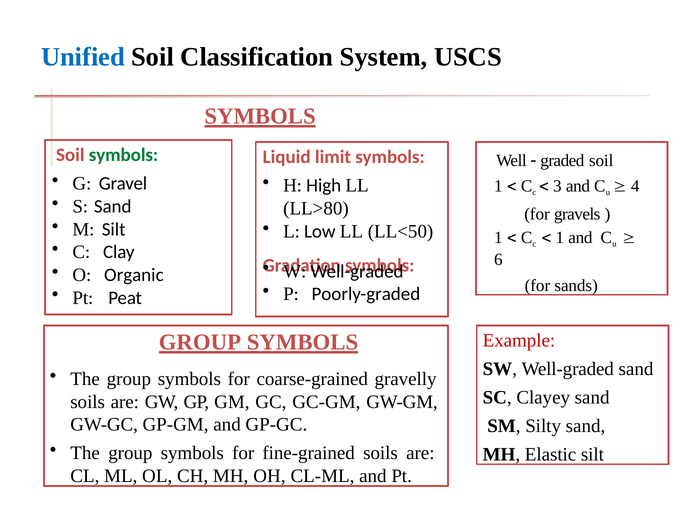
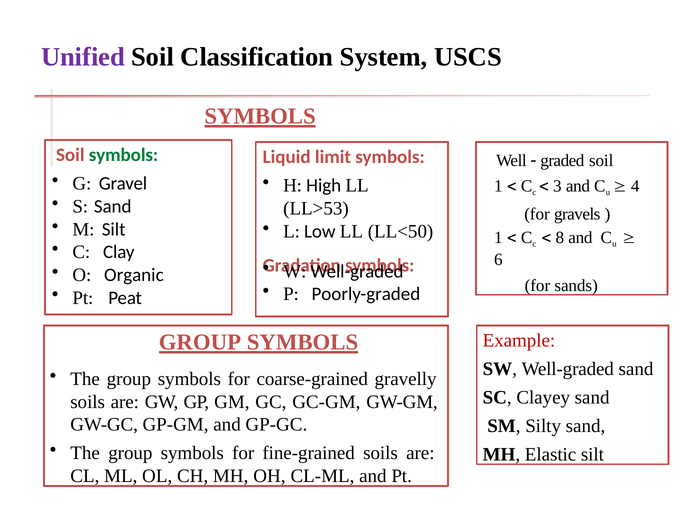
Unified colour: blue -> purple (83, 57)
LL>80: LL>80 -> LL>53 (316, 209)
1: 1 -> 8 (560, 238)
